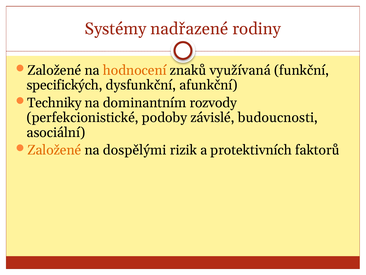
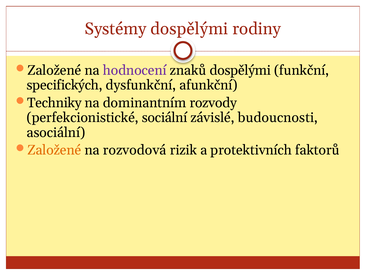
Systémy nadřazené: nadřazené -> dospělými (189, 29)
hodnocení colour: orange -> purple (135, 70)
znaků využívaná: využívaná -> dospělými (240, 70)
podoby: podoby -> sociální (165, 117)
dospělými: dospělými -> rozvodová (135, 150)
